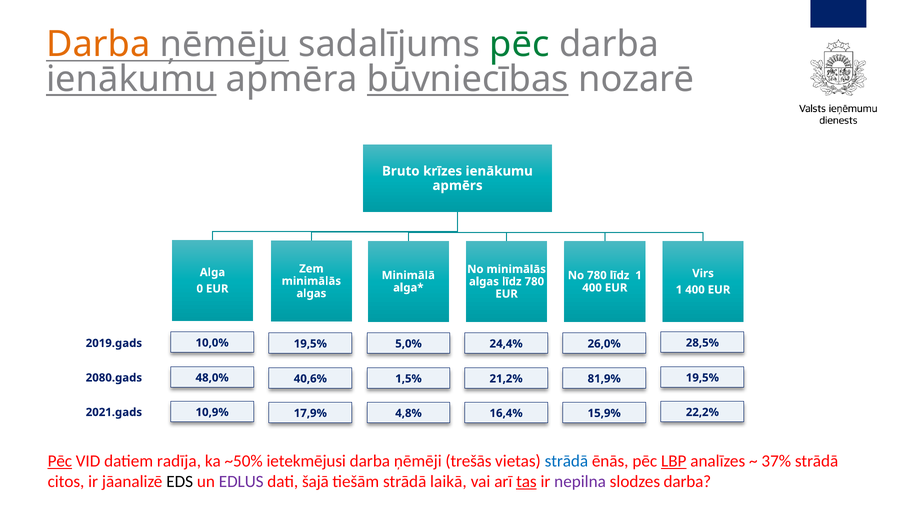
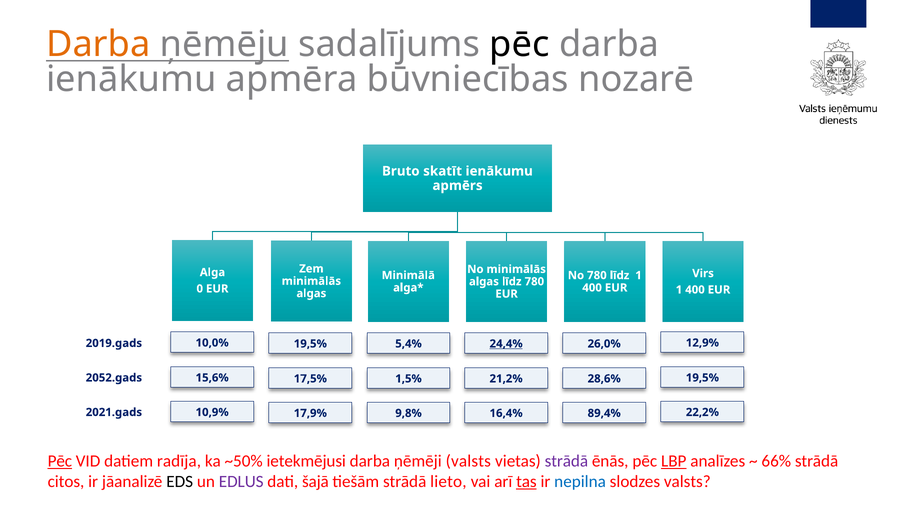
pēc colour: green -> black (520, 44)
ienākumu underline: present -> none (131, 79)
būvniecības underline: present -> none (468, 79)
krīzes: krīzes -> skatīt (443, 171)
5,0%: 5,0% -> 5,4% (409, 344)
24,4% underline: none -> present (506, 344)
28,5%: 28,5% -> 12,9% (702, 343)
2080.gads: 2080.gads -> 2052.gads (114, 377)
48,0%: 48,0% -> 15,6% (212, 377)
40,6%: 40,6% -> 17,5% (310, 378)
81,9%: 81,9% -> 28,6% (604, 378)
4,8%: 4,8% -> 9,8% (409, 413)
15,9%: 15,9% -> 89,4% (604, 413)
ņēmēji trešās: trešās -> valsts (468, 461)
strādā colour: blue -> purple (566, 461)
37%: 37% -> 66% (776, 461)
laikā: laikā -> lieto (448, 481)
nepilna colour: purple -> blue (580, 481)
slodzes darba: darba -> valsts (687, 481)
